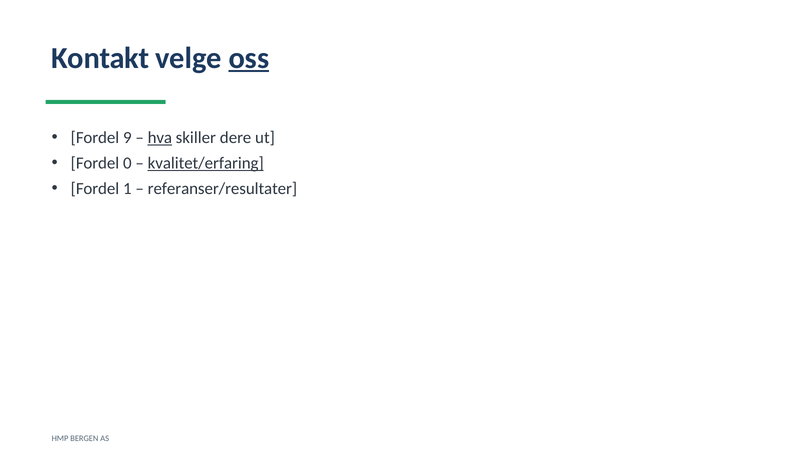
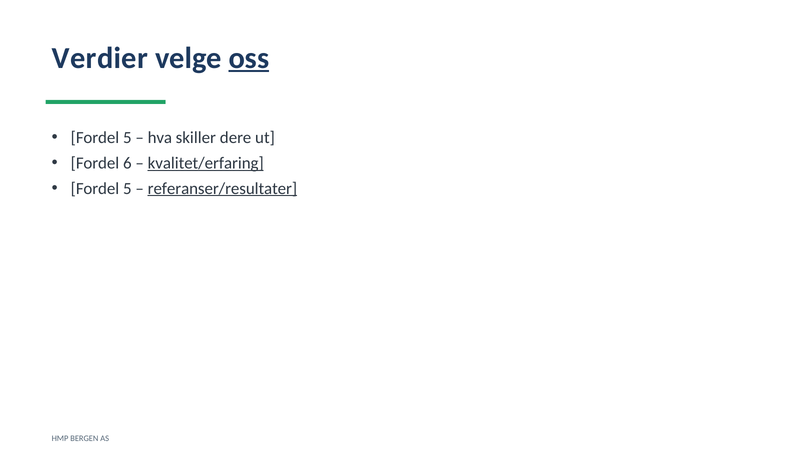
Kontakt: Kontakt -> Verdier (100, 58)
9: 9 -> 5 (127, 138)
hva underline: present -> none (160, 138)
0: 0 -> 6 (127, 163)
1: 1 -> 5 (127, 188)
referanser/resultater underline: none -> present (222, 188)
